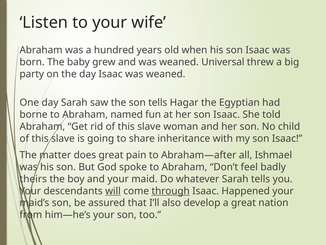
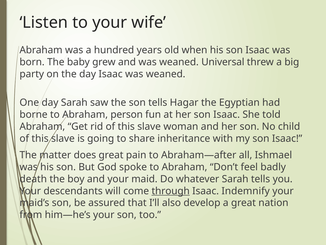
named: named -> person (127, 114)
theirs: theirs -> death (33, 179)
will underline: present -> none (113, 191)
Happened: Happened -> Indemnify (246, 191)
